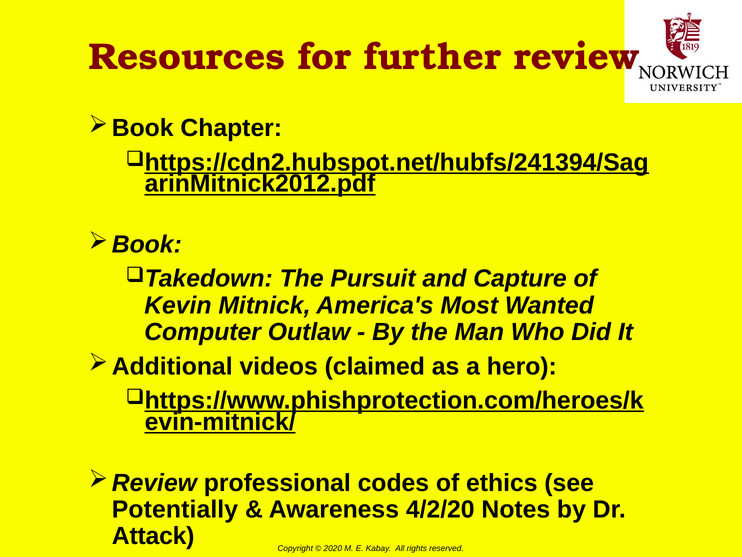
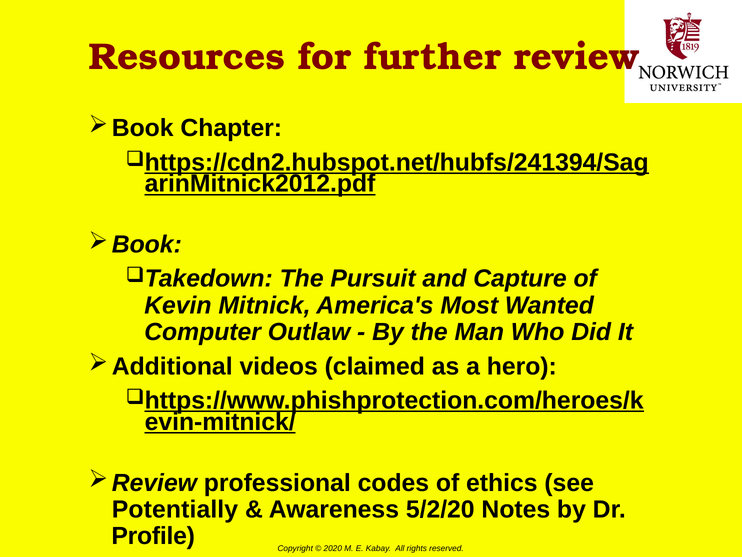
4/2/20: 4/2/20 -> 5/2/20 (440, 509)
Attack: Attack -> Profile (153, 536)
